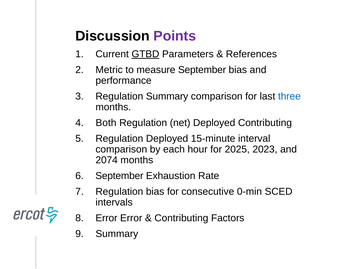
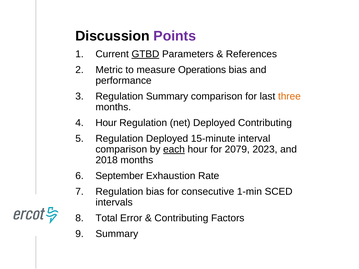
measure September: September -> Operations (202, 70)
three colour: blue -> orange (289, 96)
Both: Both -> Hour (106, 123)
each underline: none -> present (174, 149)
2025: 2025 -> 2079 (237, 149)
2074: 2074 -> 2018 (107, 160)
0-min: 0-min -> 1-min (249, 192)
Error: Error -> Total (106, 218)
